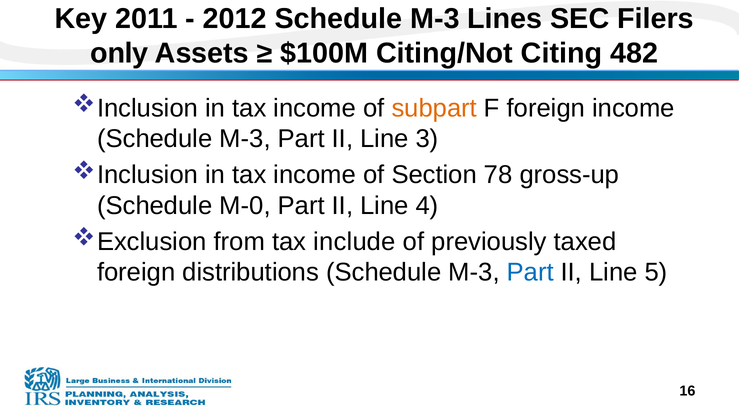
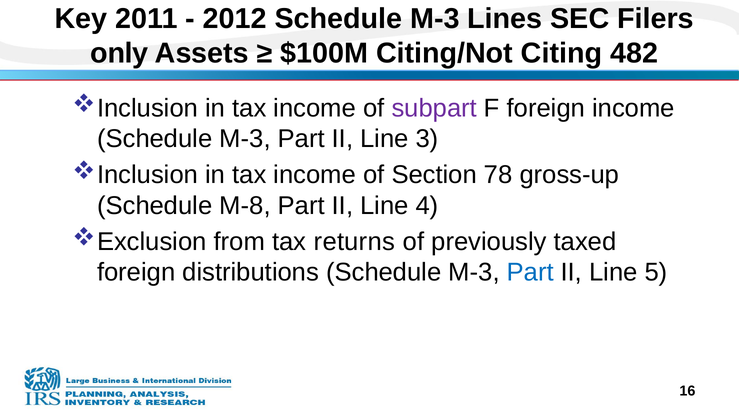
subpart colour: orange -> purple (434, 108)
M-0: M-0 -> M-8 (245, 205)
include: include -> returns (354, 241)
